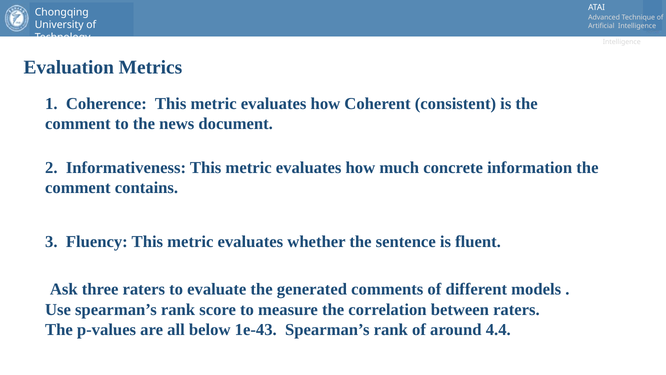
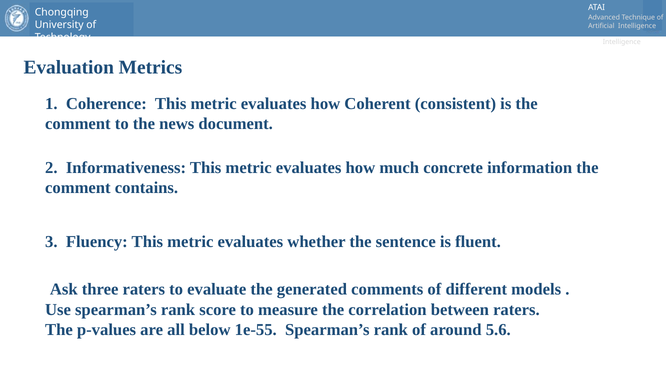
1e-43: 1e-43 -> 1e-55 (256, 329)
4.4: 4.4 -> 5.6 (498, 329)
